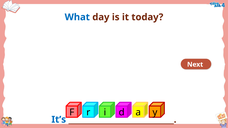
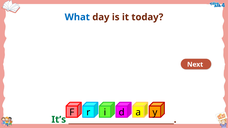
It’s colour: blue -> green (59, 120)
